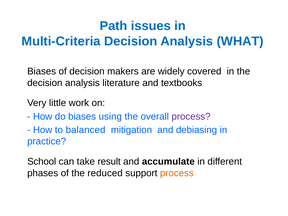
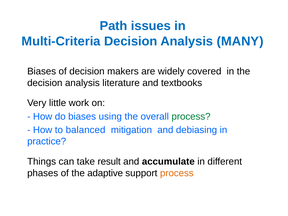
WHAT: WHAT -> MANY (240, 41)
process colour: purple -> green (191, 116)
School: School -> Things (42, 162)
reduced: reduced -> adaptive (105, 173)
